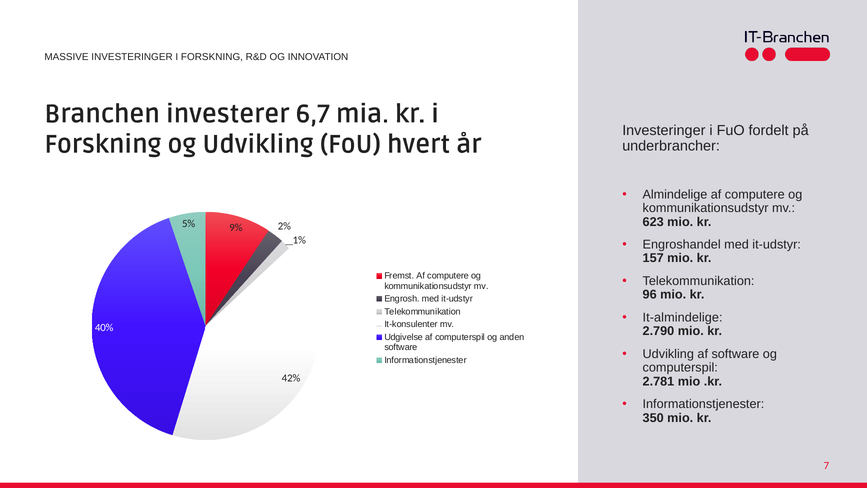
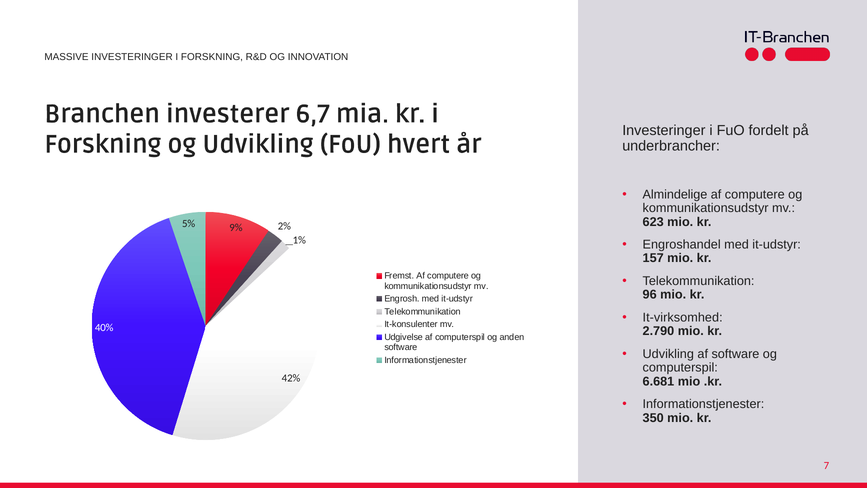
It-almindelige: It-almindelige -> It-virksomhed (683, 317)
2.781: 2.781 -> 6.681 (658, 381)
